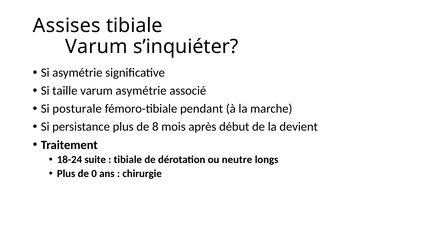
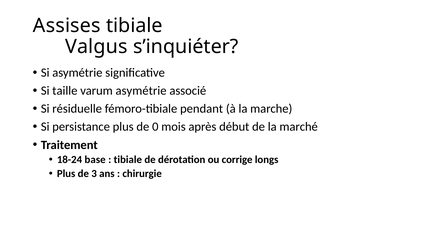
Varum: Varum -> Valgus (96, 47)
posturale: posturale -> résiduelle (77, 109)
8: 8 -> 0 (155, 127)
devient: devient -> marché (299, 127)
suite: suite -> base (95, 160)
neutre: neutre -> corrige (237, 160)
0: 0 -> 3 (94, 173)
